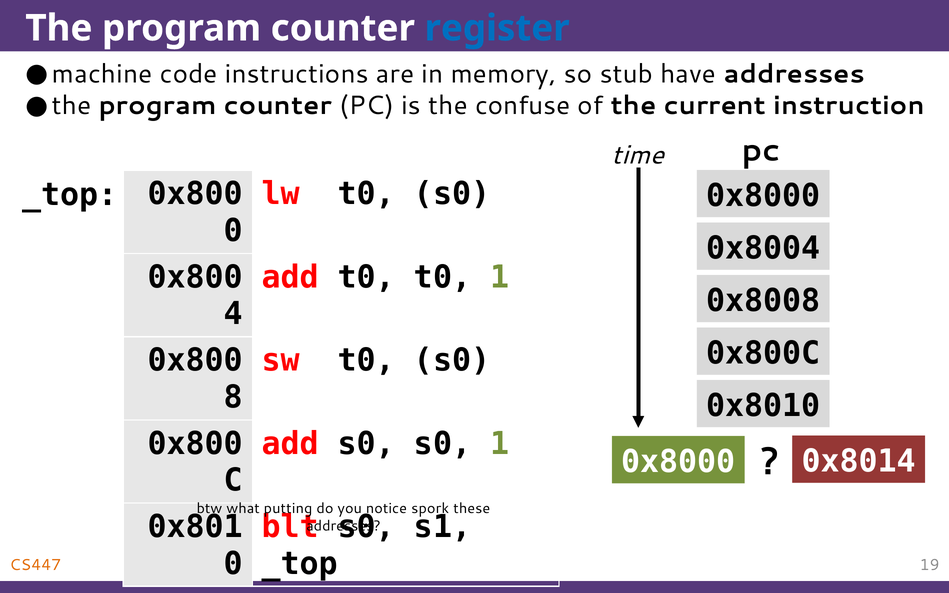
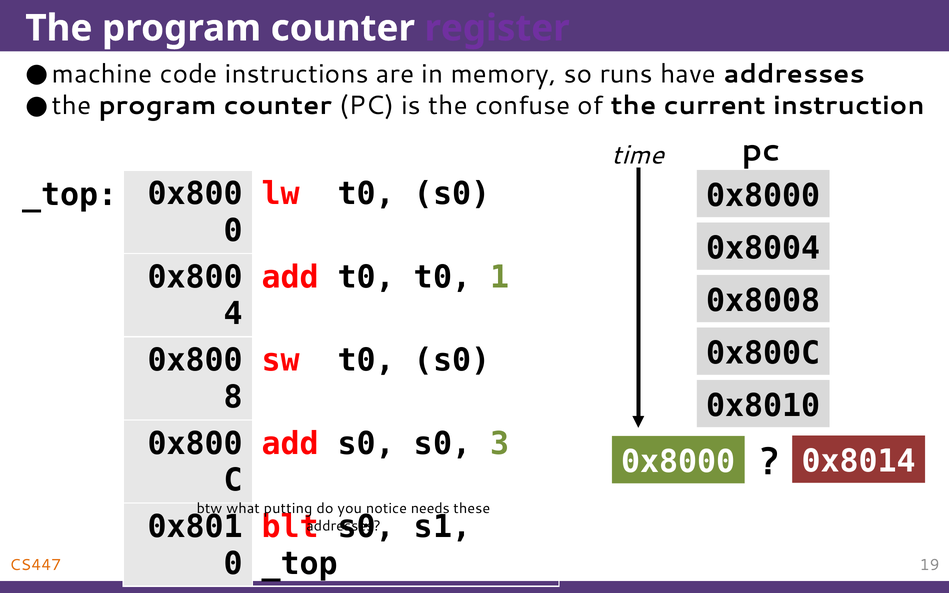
register colour: blue -> purple (497, 28)
stub: stub -> runs (626, 74)
s0 1: 1 -> 3 (500, 444)
spork: spork -> needs (430, 509)
